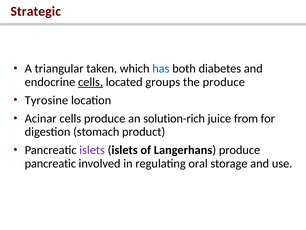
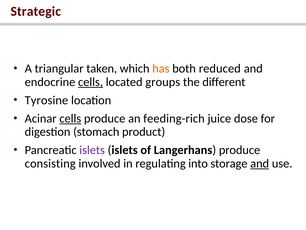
has colour: blue -> orange (161, 68)
diabetes: diabetes -> reduced (220, 68)
the produce: produce -> different (224, 82)
cells underline: none -> present (70, 118)
solution-rich: solution-rich -> feeding-rich (174, 118)
from: from -> dose (246, 118)
pancreatic: pancreatic -> consisting (50, 163)
oral: oral -> into (198, 163)
and underline: none -> present (260, 163)
